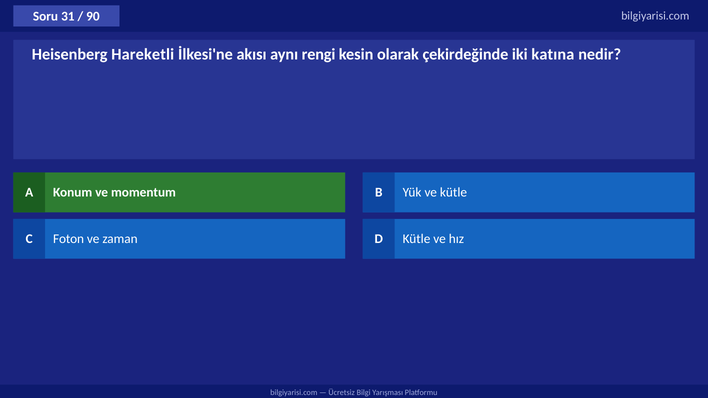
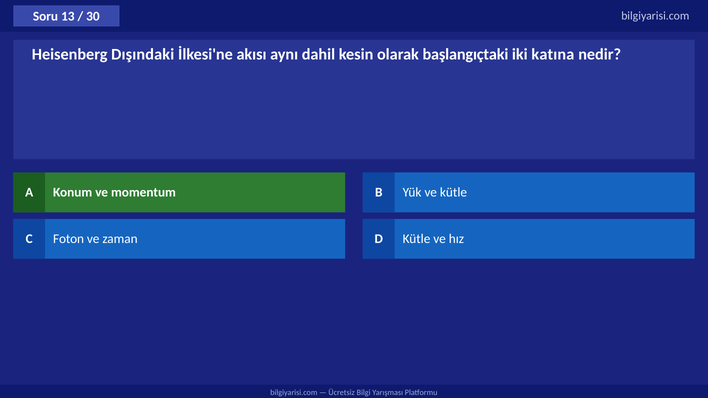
31: 31 -> 13 (68, 16)
90: 90 -> 30 (93, 16)
Hareketli: Hareketli -> Dışındaki (143, 54)
rengi: rengi -> dahil (318, 54)
çekirdeğinde: çekirdeğinde -> başlangıçtaki (465, 54)
